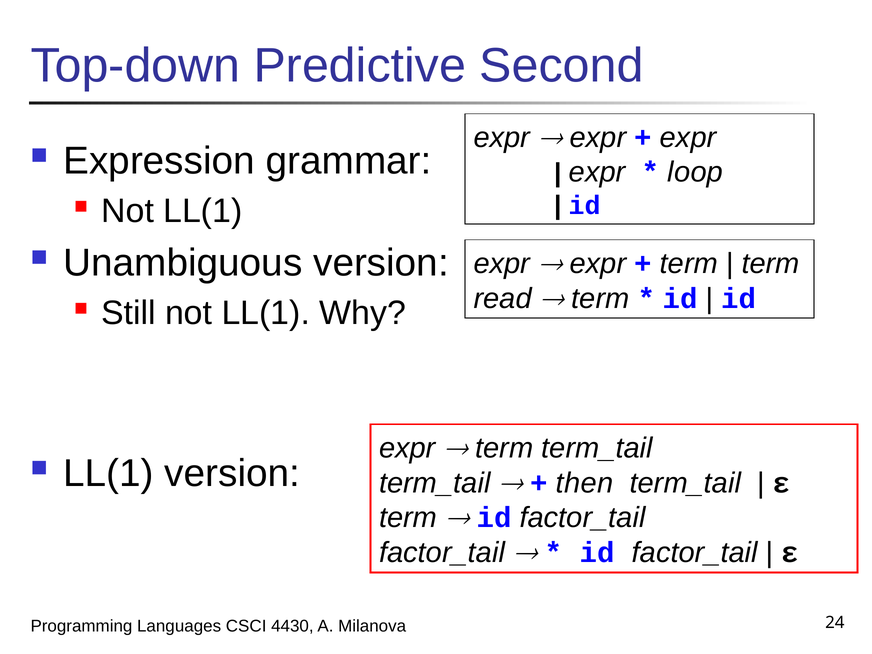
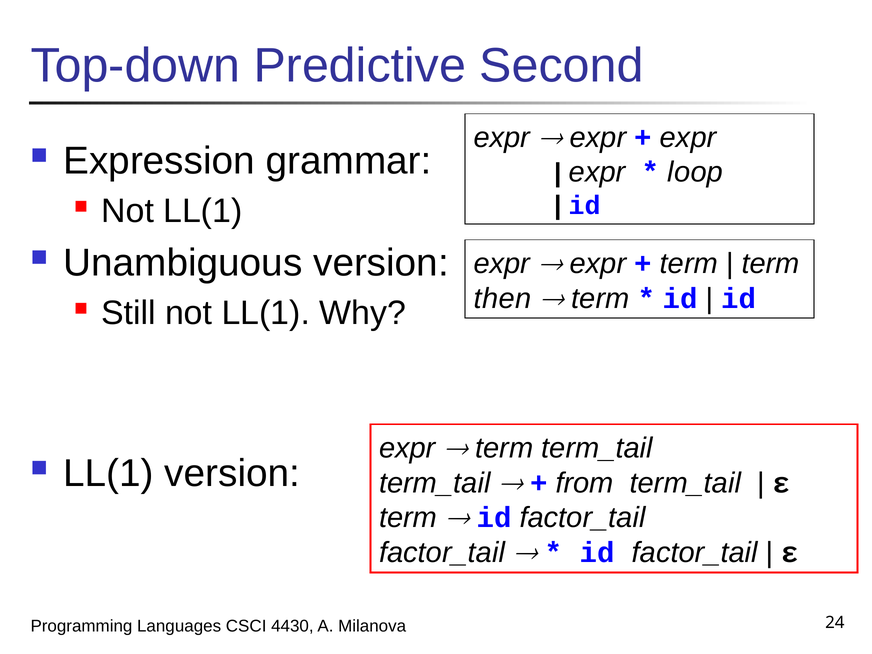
read: read -> then (503, 298)
then: then -> from (585, 483)
